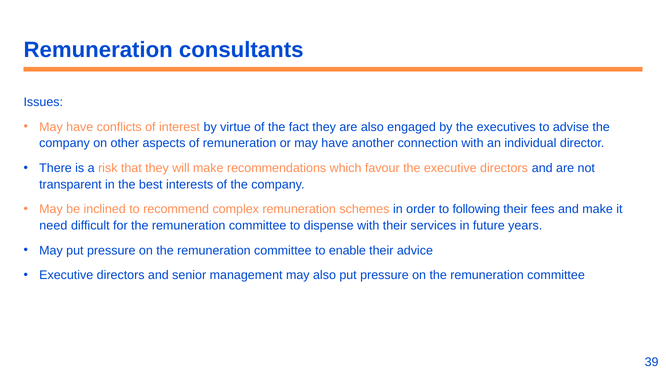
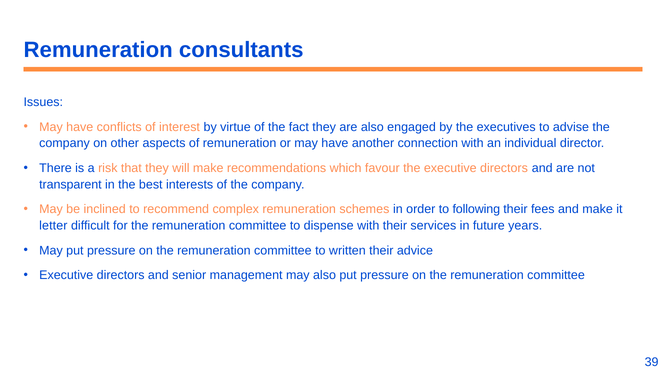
need: need -> letter (53, 226)
enable: enable -> written (347, 251)
